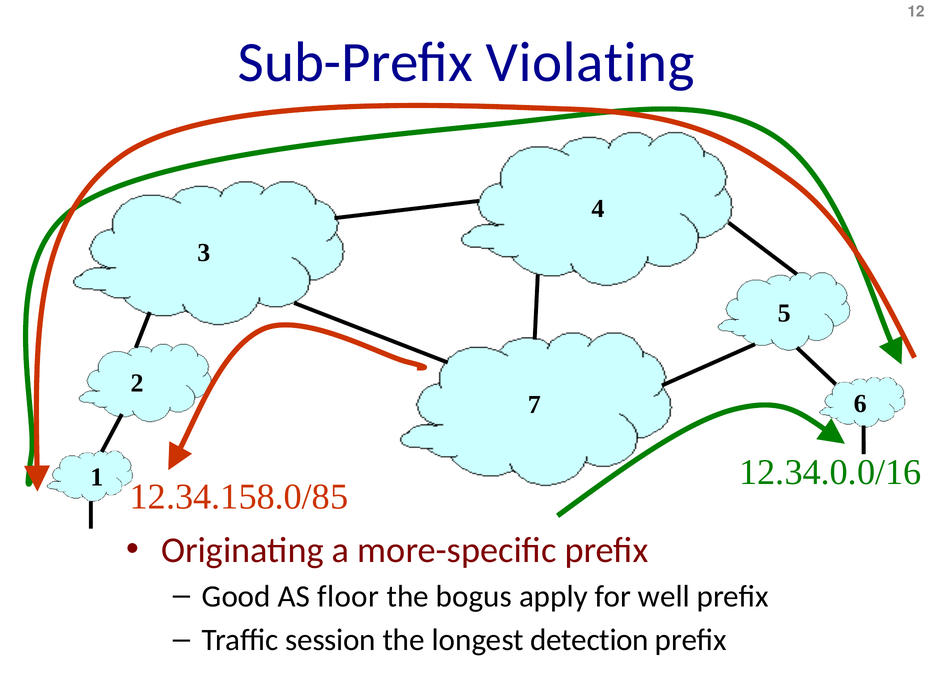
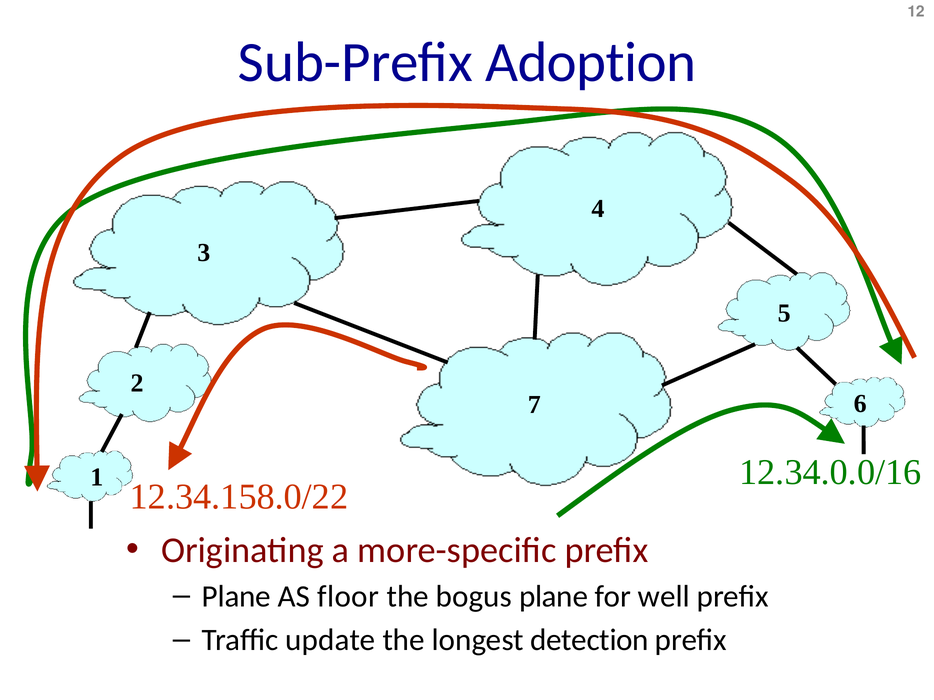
Violating: Violating -> Adoption (591, 62)
12.34.158.0/85: 12.34.158.0/85 -> 12.34.158.0/22 (239, 497)
Good: Good -> Plane (236, 597)
bogus apply: apply -> plane (554, 597)
session: session -> update (330, 640)
